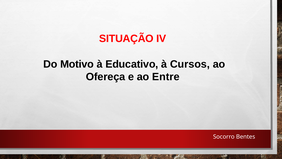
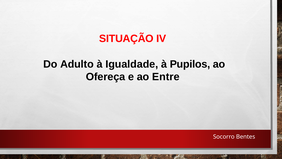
Motivo: Motivo -> Adulto (77, 64)
Educativo: Educativo -> Igualdade (132, 64)
Cursos: Cursos -> Pupilos (190, 64)
